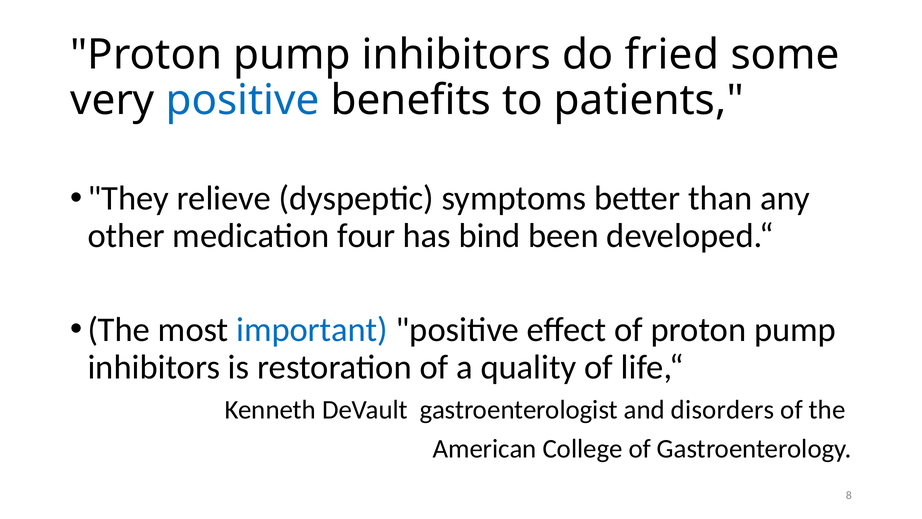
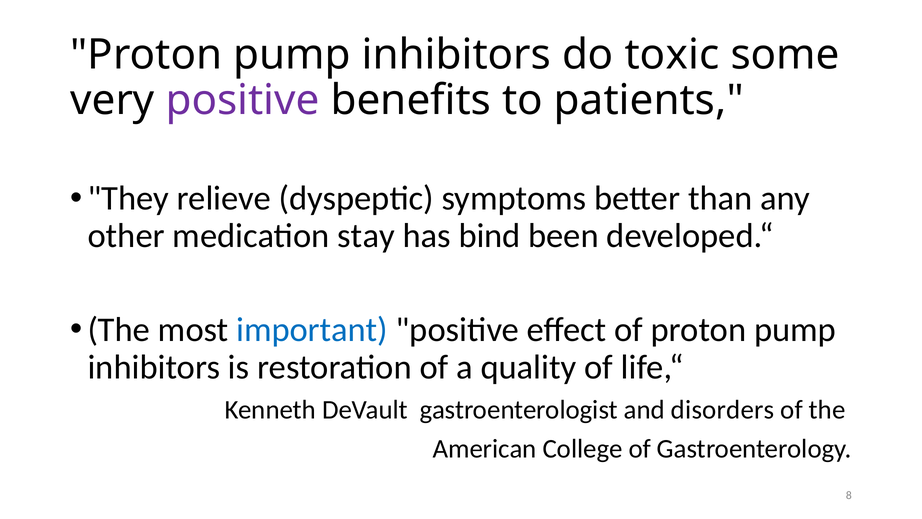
fried: fried -> toxic (672, 55)
positive colour: blue -> purple (243, 100)
four: four -> stay (366, 236)
